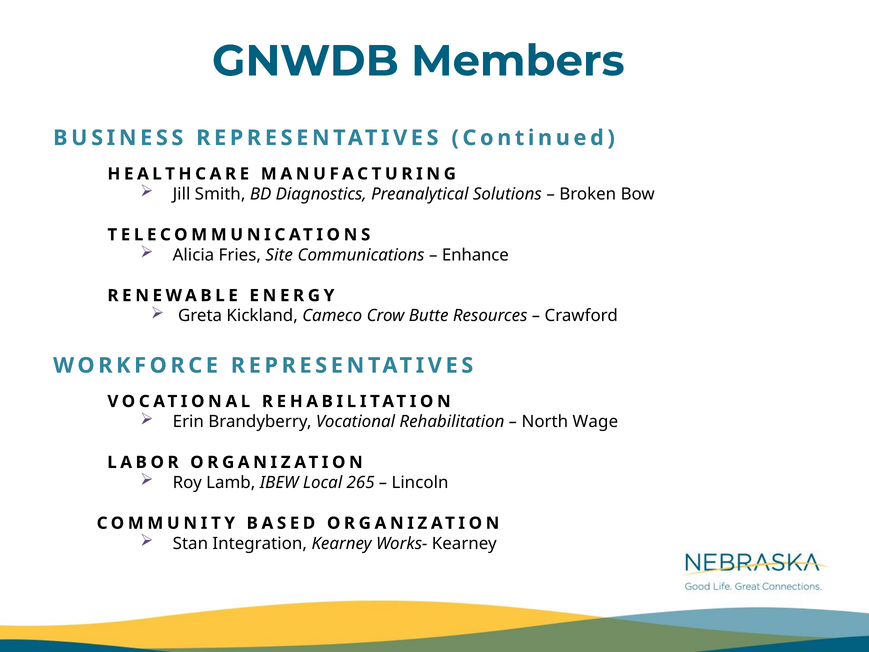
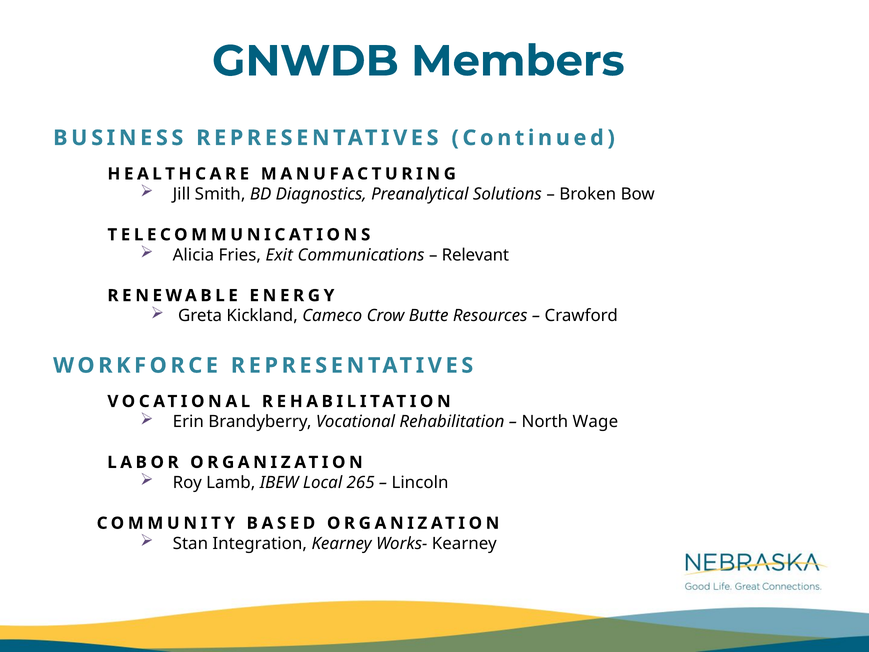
Site: Site -> Exit (279, 255)
Enhance: Enhance -> Relevant (475, 255)
